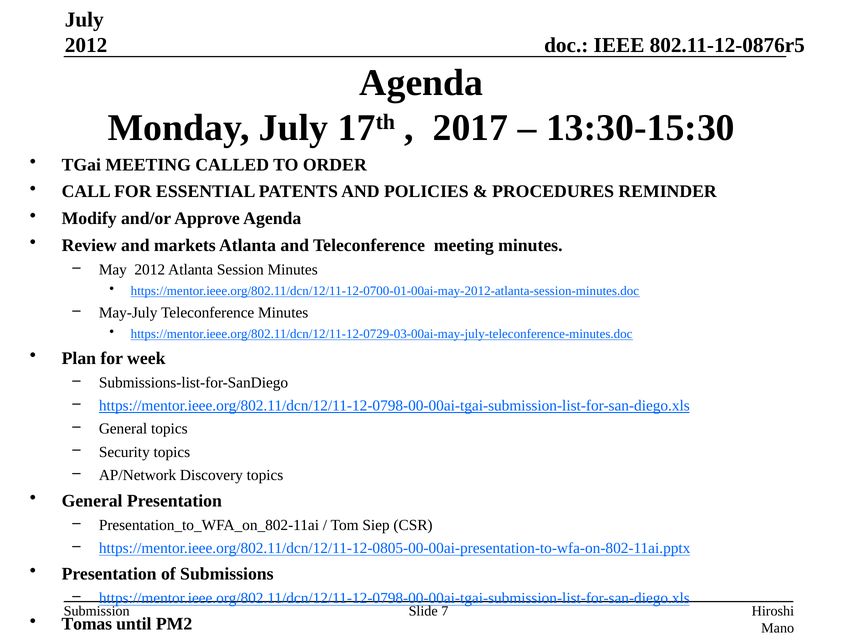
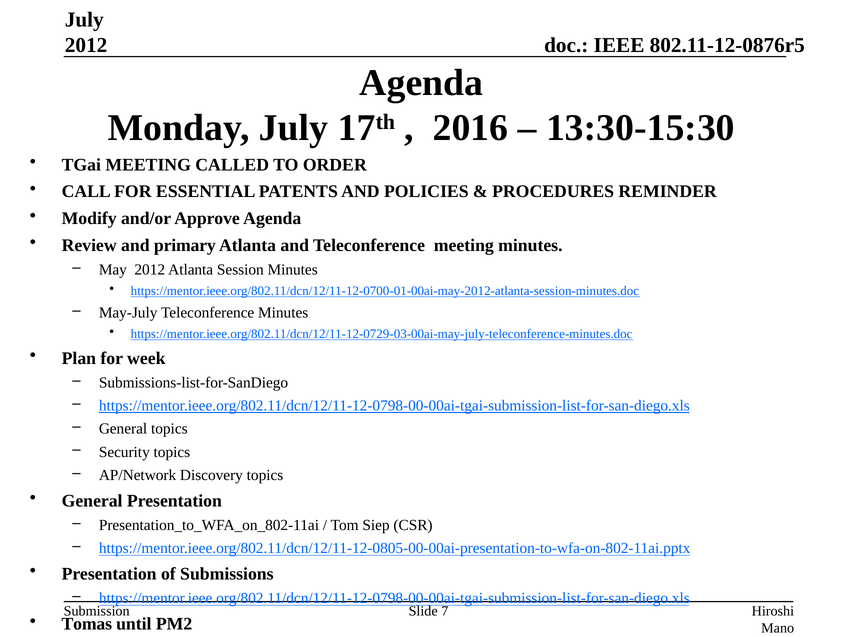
2017: 2017 -> 2016 (470, 128)
markets: markets -> primary (185, 246)
